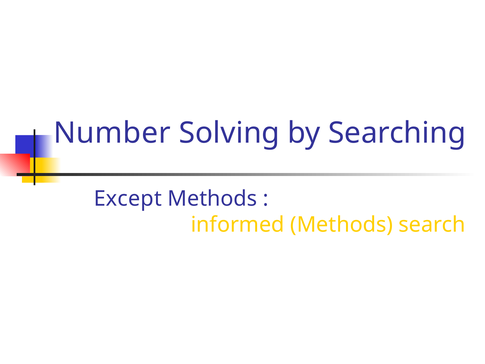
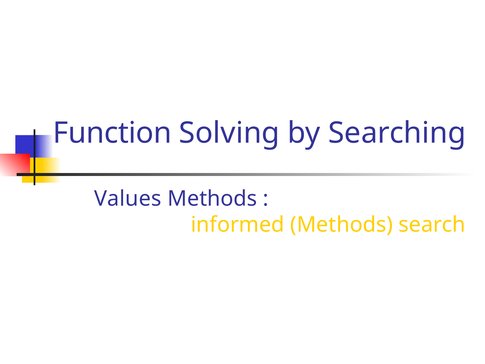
Number: Number -> Function (112, 133)
Except: Except -> Values (128, 199)
